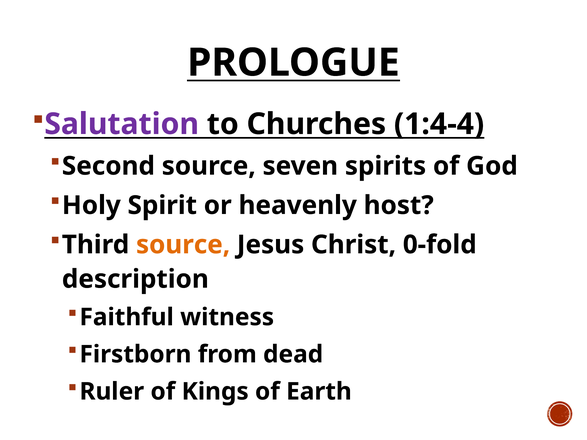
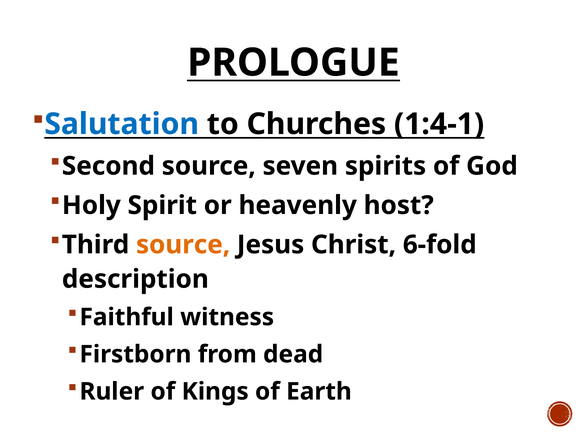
Salutation colour: purple -> blue (122, 124)
1:4-4: 1:4-4 -> 1:4-1 (439, 124)
0-fold: 0-fold -> 6-fold (440, 245)
